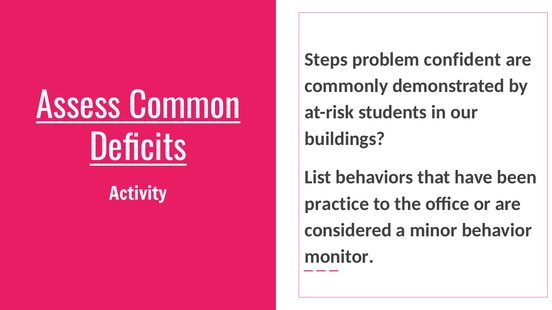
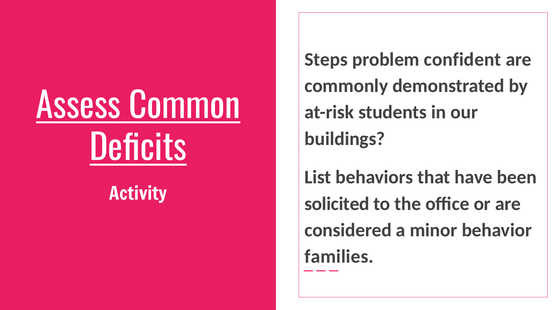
practice: practice -> solicited (337, 204)
monitor: monitor -> families (339, 257)
